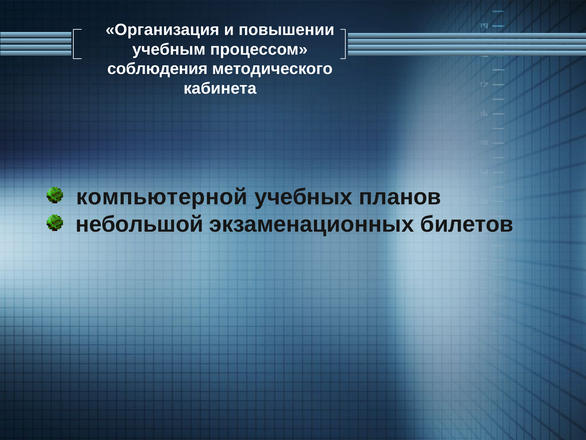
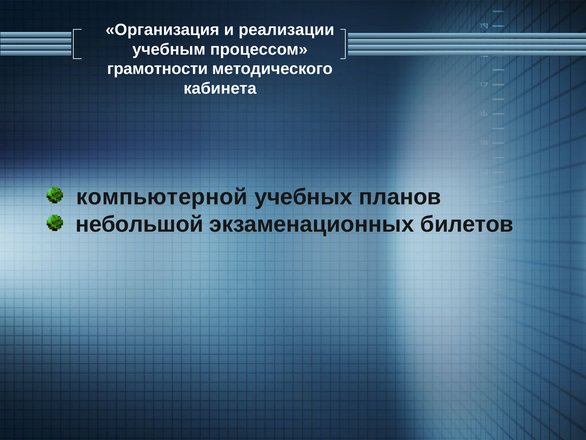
повышении: повышении -> реализации (286, 30)
соблюдения: соблюдения -> грамотности (157, 69)
